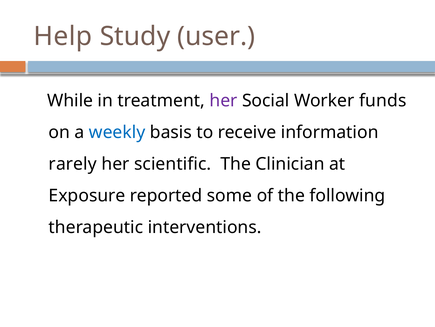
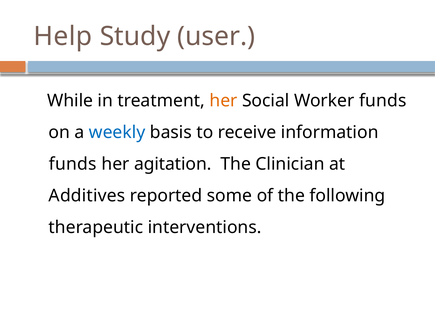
her colour: purple -> orange (223, 101)
rarely: rarely -> funds (73, 164)
scientific: scientific -> agitation (173, 164)
Exposure: Exposure -> Additives (87, 195)
